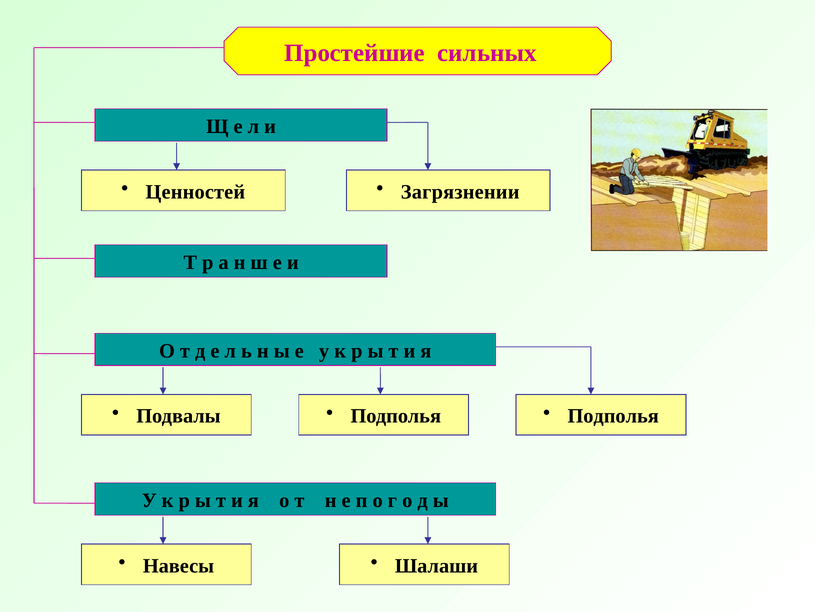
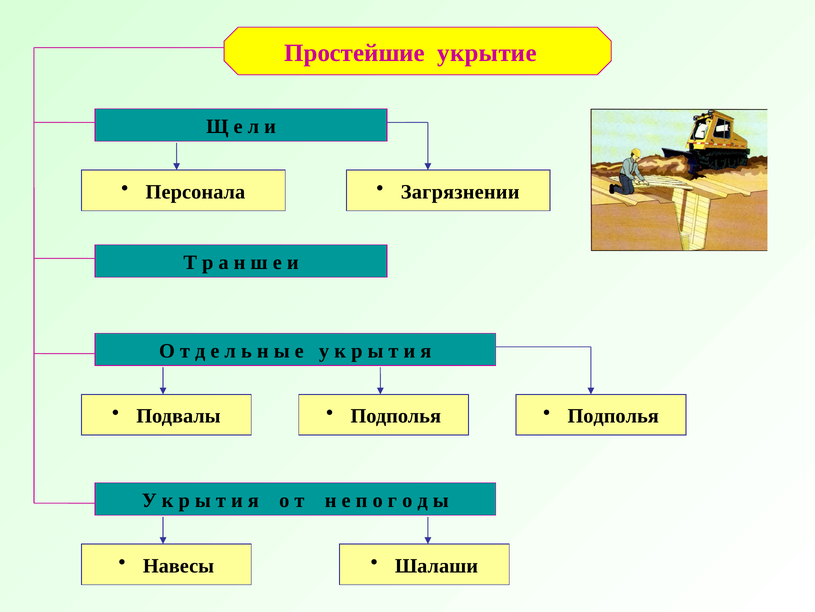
сильных: сильных -> укрытие (487, 53)
Ценностей: Ценностей -> Персонала (195, 192)
